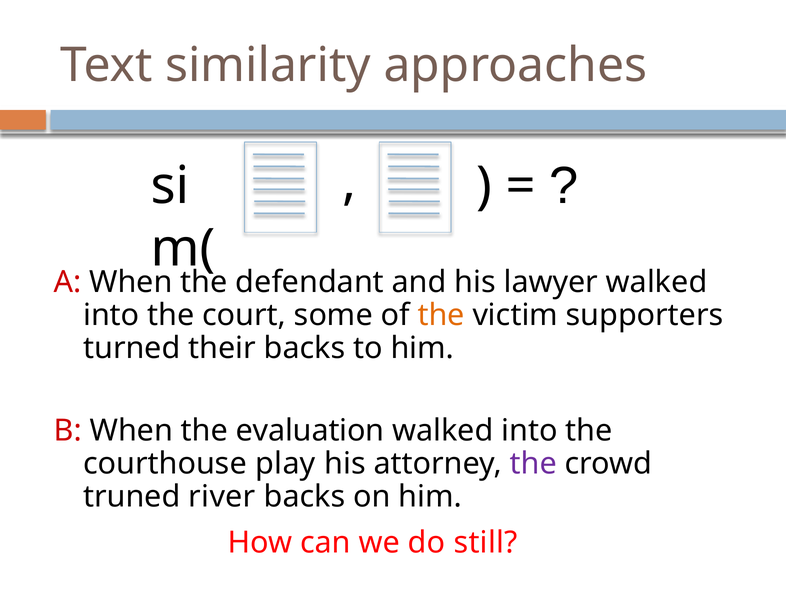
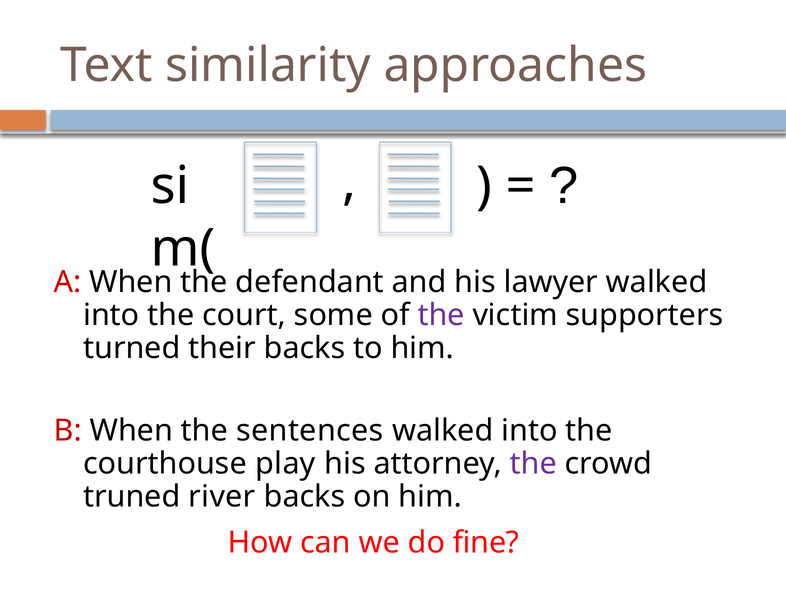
the colour: orange -> purple (441, 315)
evaluation: evaluation -> sentences (310, 431)
still: still -> fine (486, 543)
